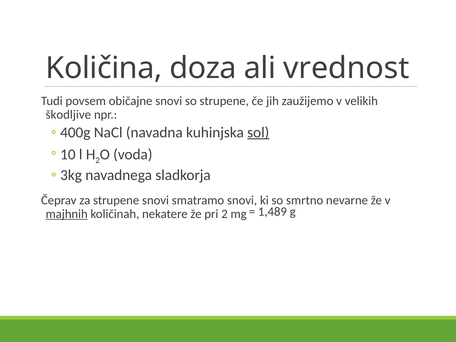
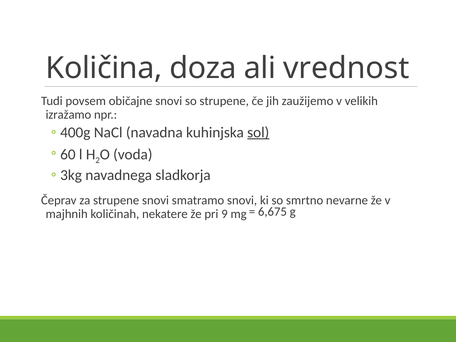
škodljive: škodljive -> izražamo (68, 115)
10: 10 -> 60 (68, 154)
majhnih underline: present -> none (67, 214)
pri 2: 2 -> 9 (225, 214)
1,489: 1,489 -> 6,675 (272, 212)
